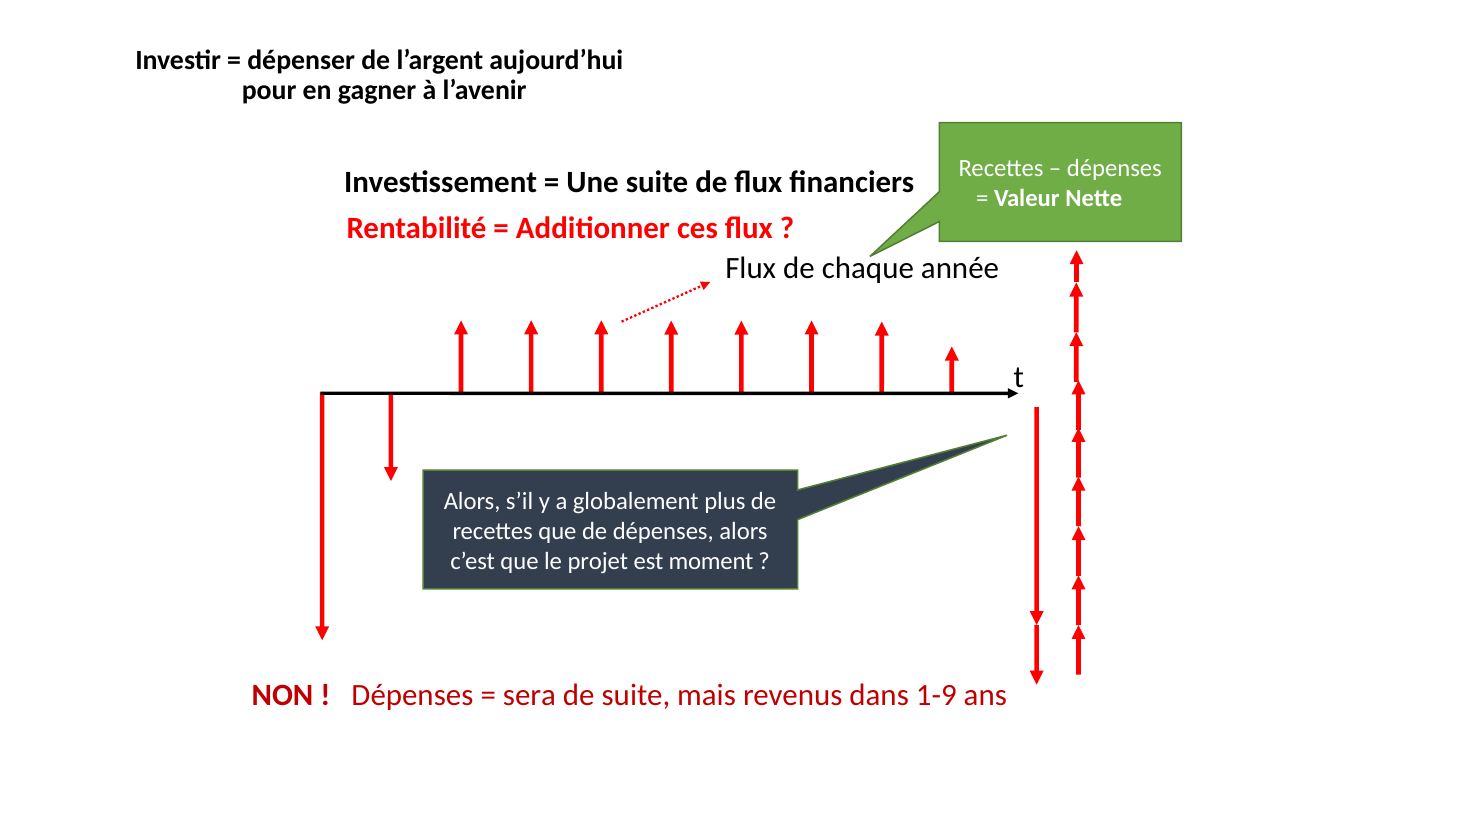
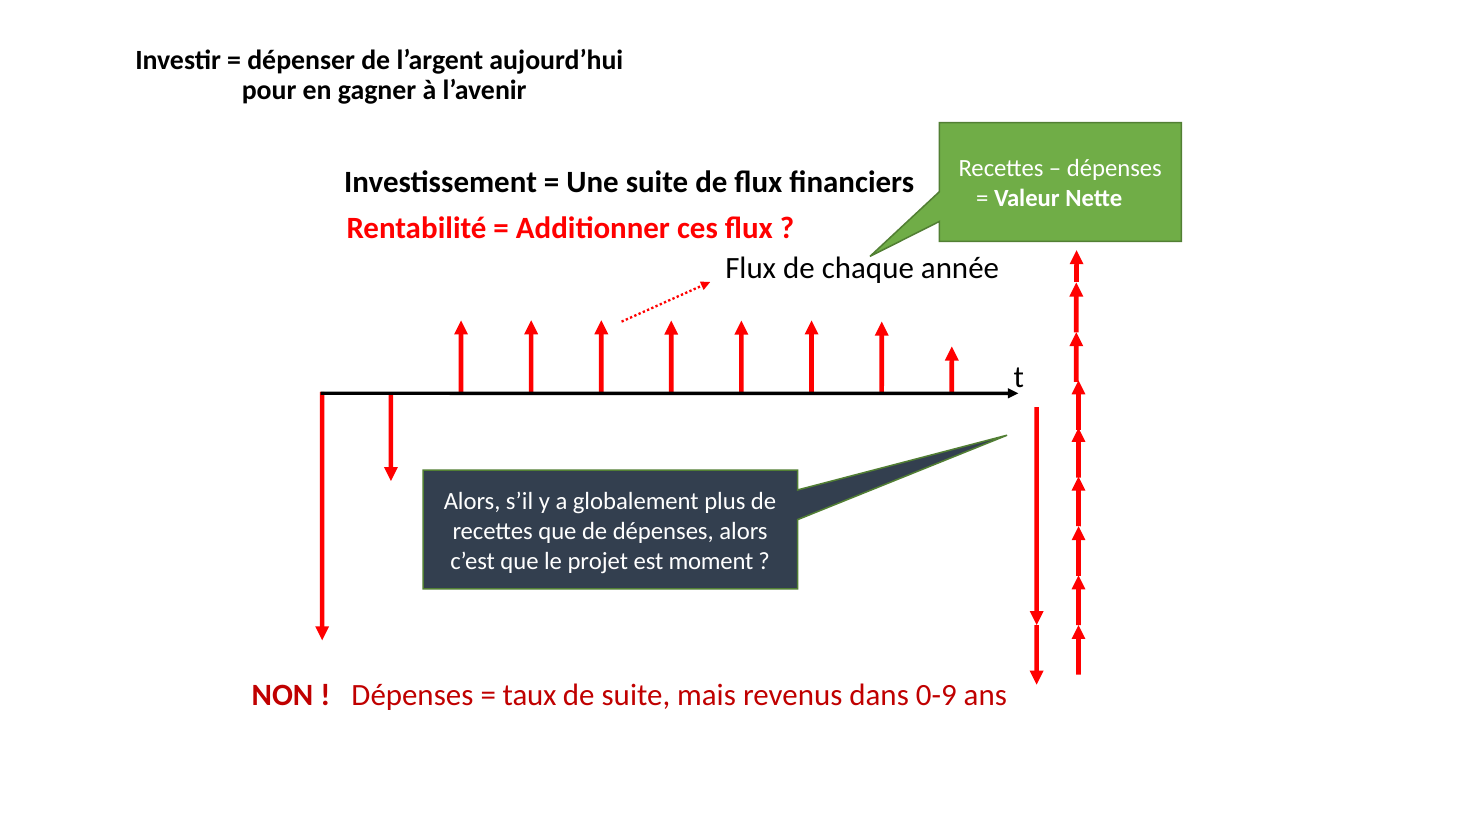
sera: sera -> taux (530, 695)
1-9: 1-9 -> 0-9 (936, 695)
